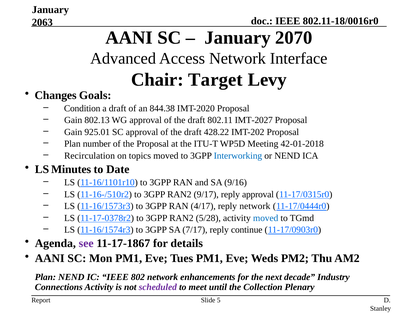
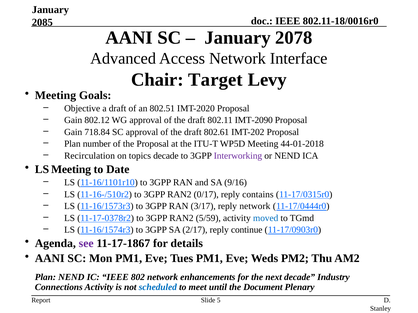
2063: 2063 -> 2085 (42, 22)
2070: 2070 -> 2078 (294, 38)
Changes: Changes -> Meeting (55, 95)
Condition: Condition -> Objective (82, 108)
844.38: 844.38 -> 802.51 (162, 108)
802.13: 802.13 -> 802.12 (97, 120)
IMT-2027: IMT-2027 -> IMT-2090 (254, 120)
925.01: 925.01 -> 718.84 (97, 132)
428.22: 428.22 -> 802.61 (216, 132)
42-01-2018: 42-01-2018 -> 44-01-2018 (302, 144)
topics moved: moved -> decade (166, 156)
Interworking colour: blue -> purple (238, 156)
LS Minutes: Minutes -> Meeting (71, 170)
9/17: 9/17 -> 0/17 (206, 195)
reply approval: approval -> contains (258, 195)
4/17: 4/17 -> 3/17 (203, 207)
5/28: 5/28 -> 5/59 (208, 218)
7/17: 7/17 -> 2/17 (195, 230)
scheduled colour: purple -> blue (158, 288)
Collection: Collection -> Document (263, 288)
